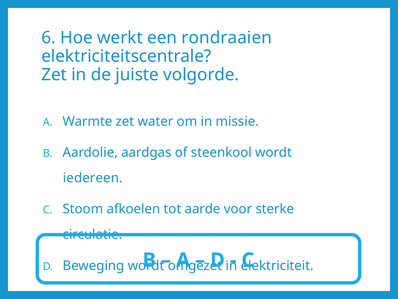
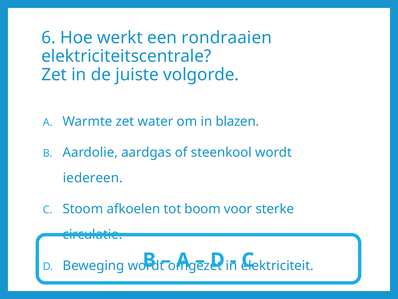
missie: missie -> blazen (237, 121)
aarde: aarde -> boom (203, 209)
